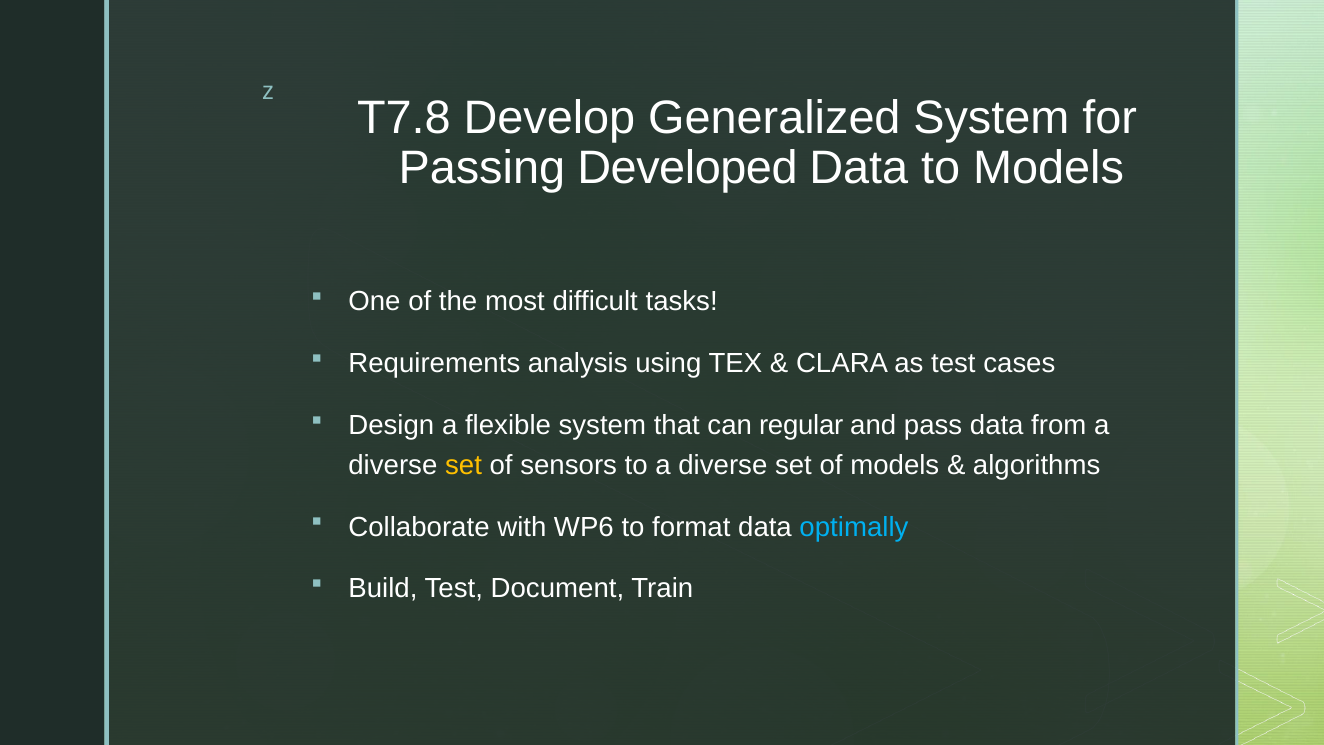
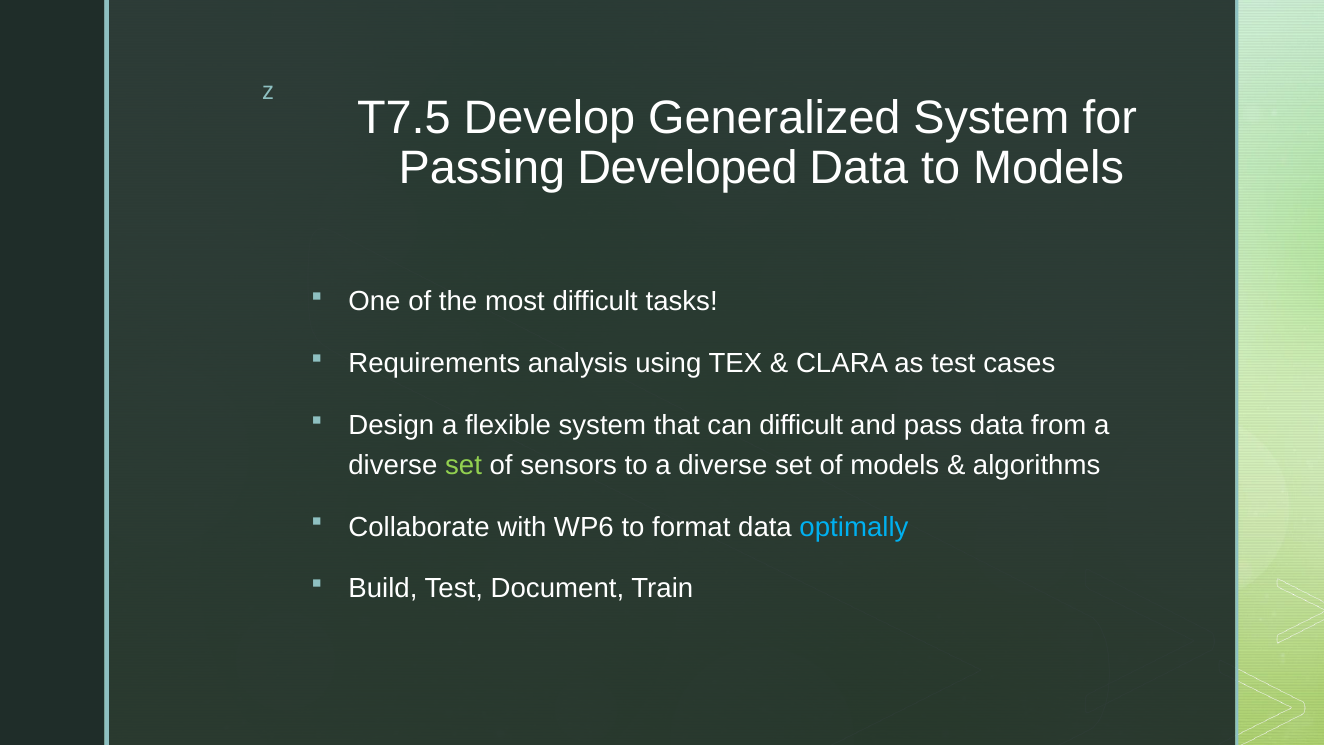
T7.8: T7.8 -> T7.5 (404, 118)
can regular: regular -> difficult (801, 425)
set colour: yellow -> light green (464, 465)
